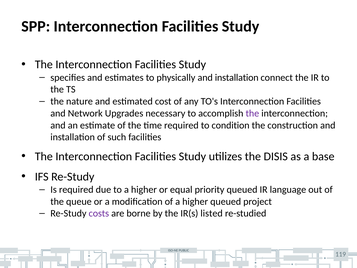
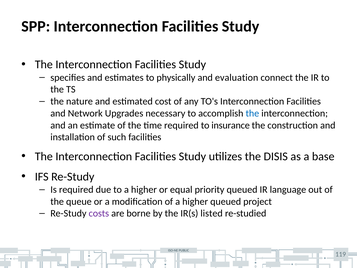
physically and installation: installation -> evaluation (237, 77)
the colour: purple -> blue (252, 113)
condition: condition -> insurance (231, 125)
